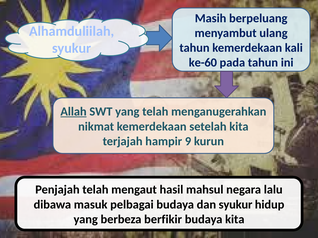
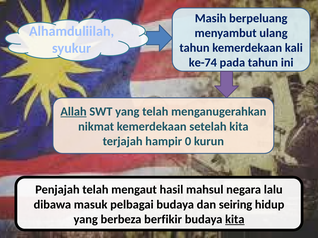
ke-60: ke-60 -> ke-74 (203, 63)
9: 9 -> 0 (188, 142)
dan syukur: syukur -> seiring (236, 205)
kita underline: none -> present (235, 220)
